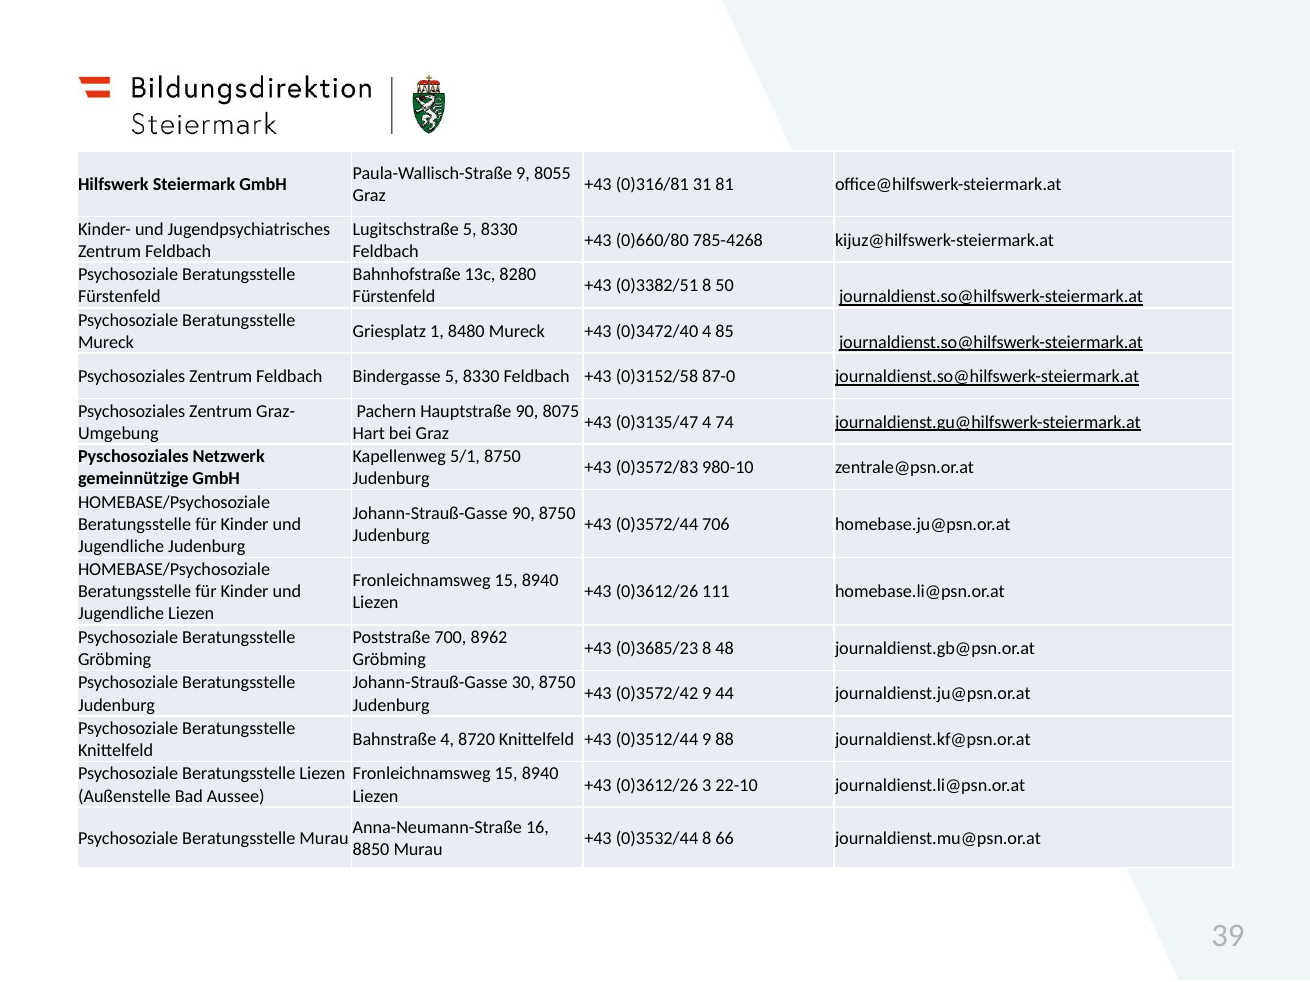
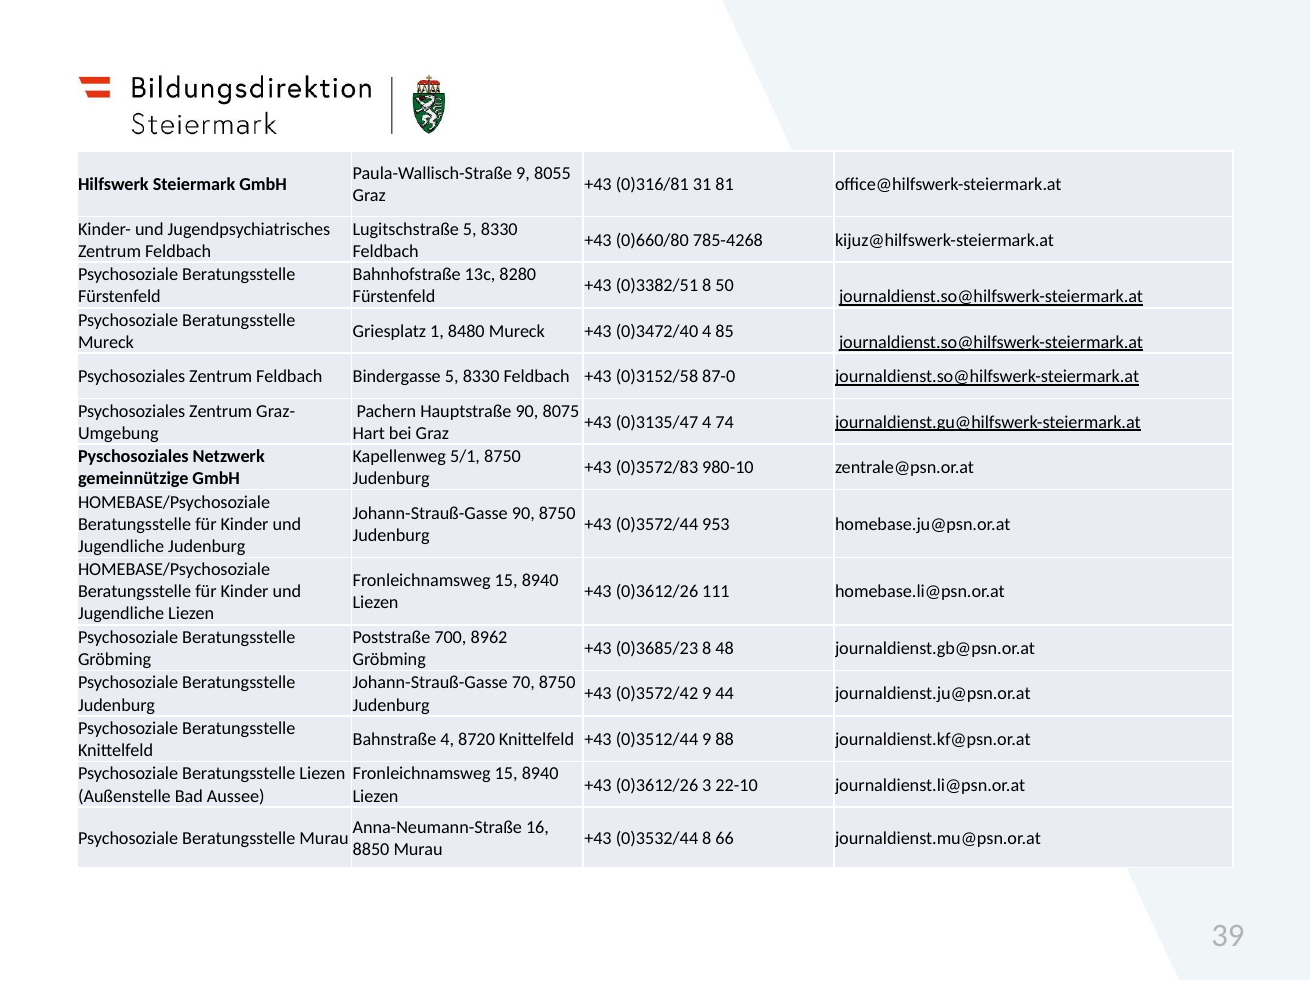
706: 706 -> 953 (716, 525)
30: 30 -> 70 (523, 683)
